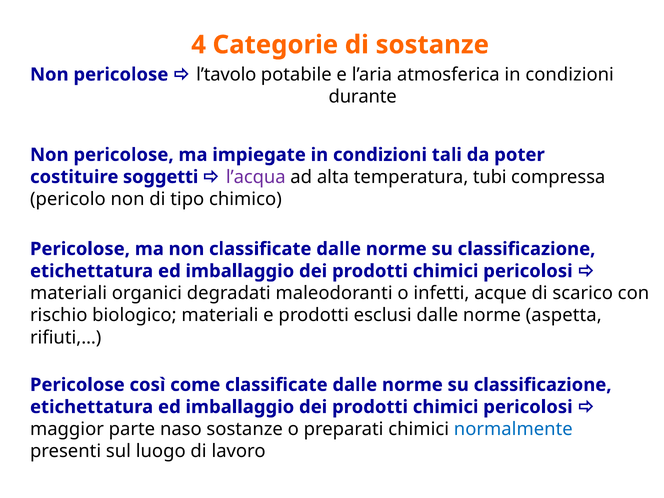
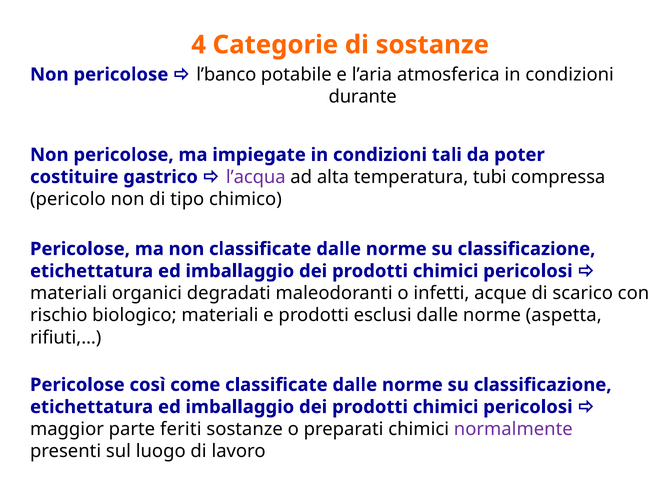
l’tavolo: l’tavolo -> l’banco (226, 75)
soggetti: soggetti -> gastrico (161, 177)
naso: naso -> feriti (181, 429)
normalmente colour: blue -> purple (513, 429)
